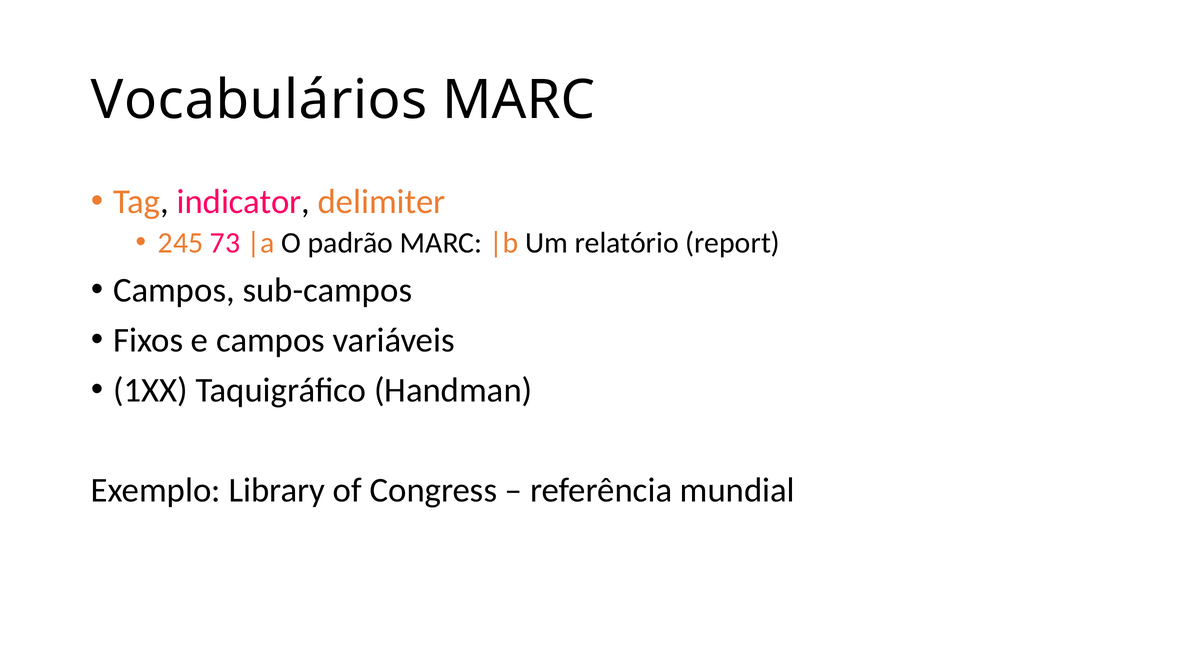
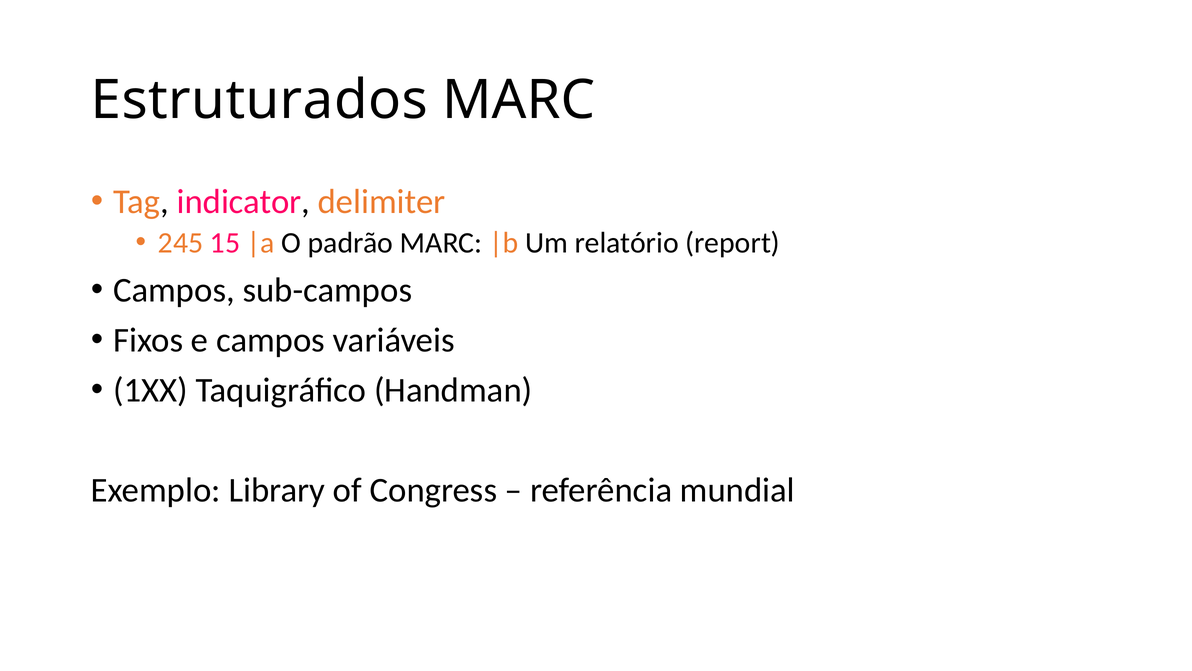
Vocabulários: Vocabulários -> Estruturados (259, 100)
73: 73 -> 15 (225, 243)
